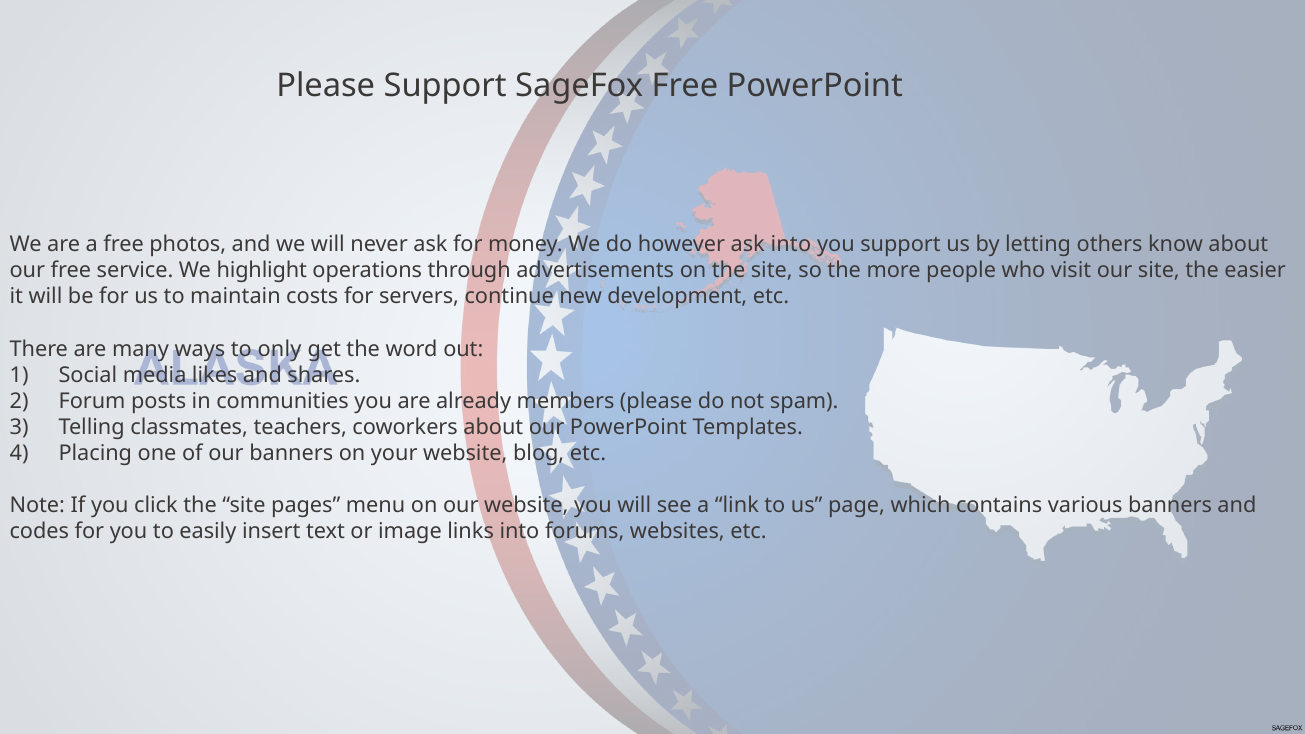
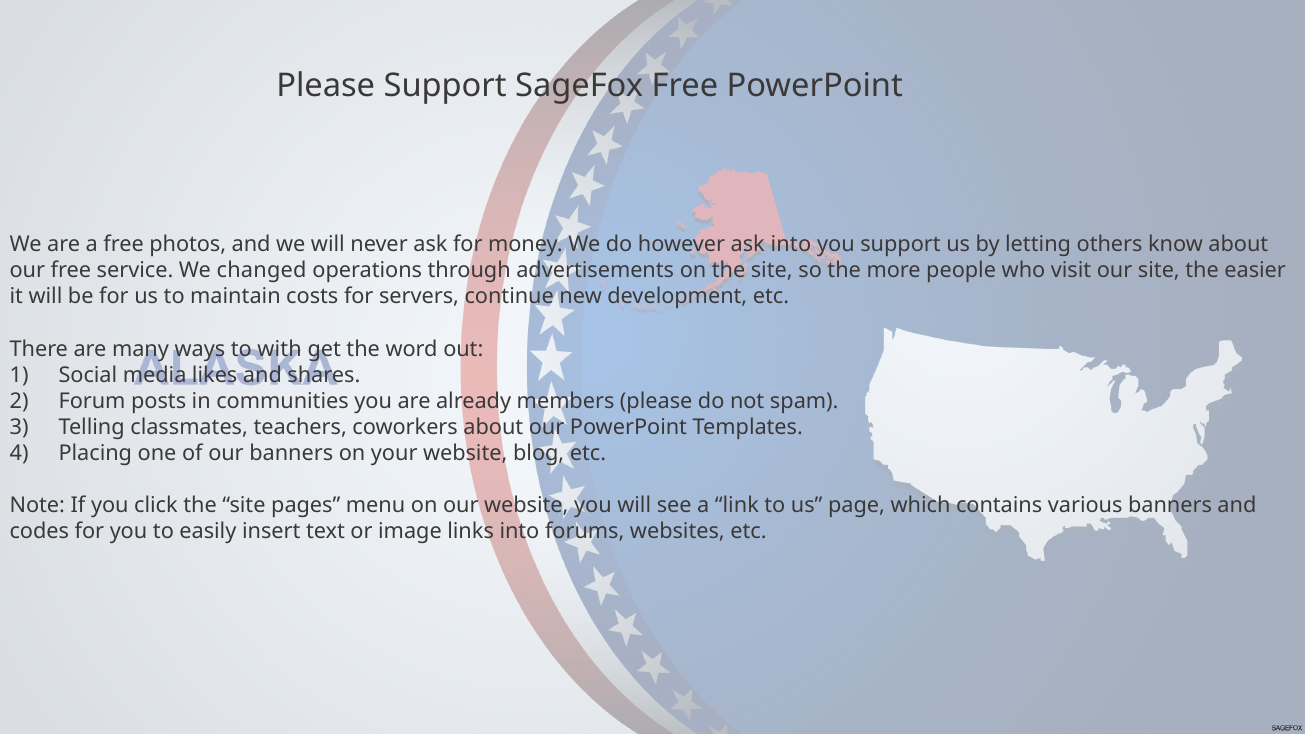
highlight: highlight -> changed (262, 271)
only: only -> with (280, 349)
